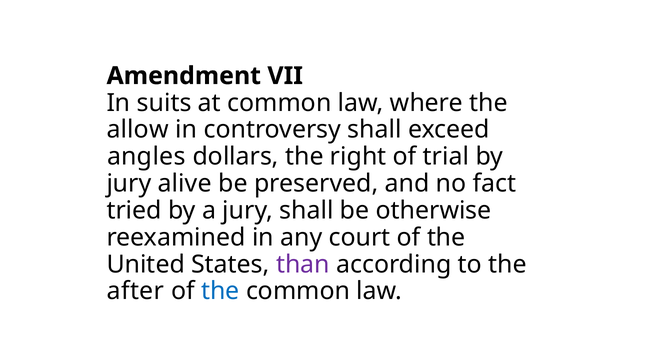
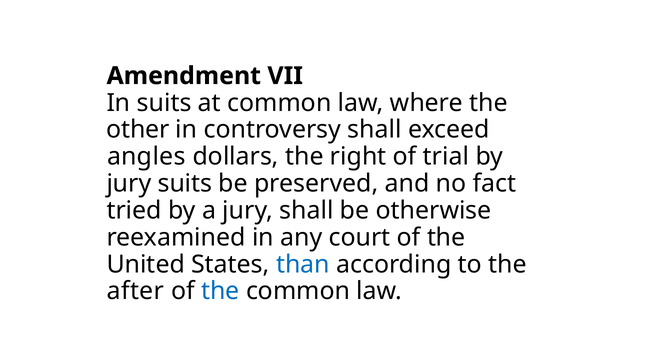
allow: allow -> other (138, 130)
jury alive: alive -> suits (185, 184)
than colour: purple -> blue (303, 264)
